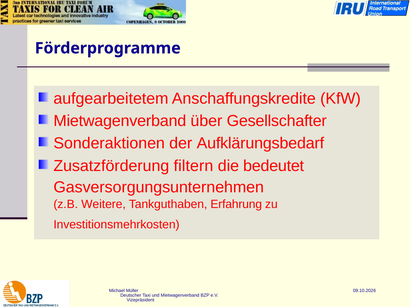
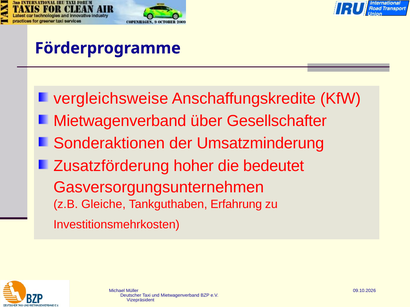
aufgearbeitetem: aufgearbeitetem -> vergleichsweise (111, 99)
Aufklärungsbedarf: Aufklärungsbedarf -> Umsatzminderung (260, 143)
filtern: filtern -> hoher (194, 166)
Weitere: Weitere -> Gleiche (103, 204)
